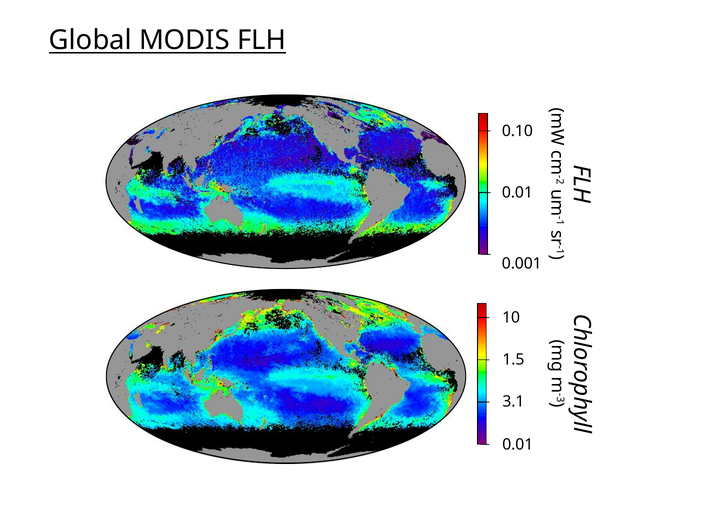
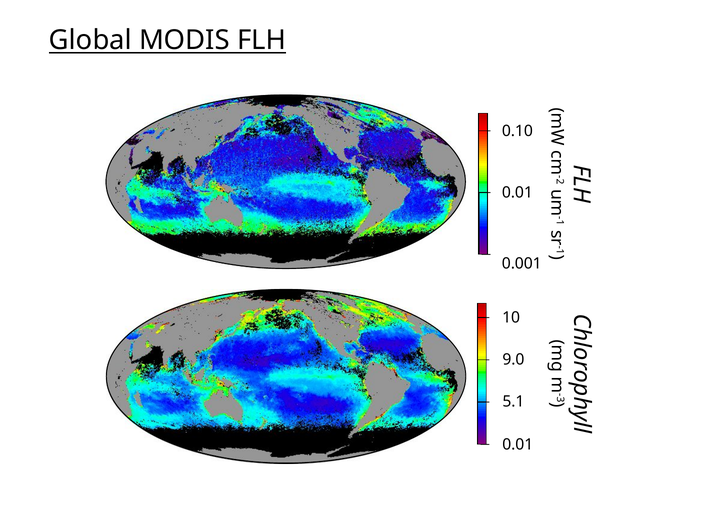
1.5: 1.5 -> 9.0 (513, 360)
3.1: 3.1 -> 5.1 (513, 402)
